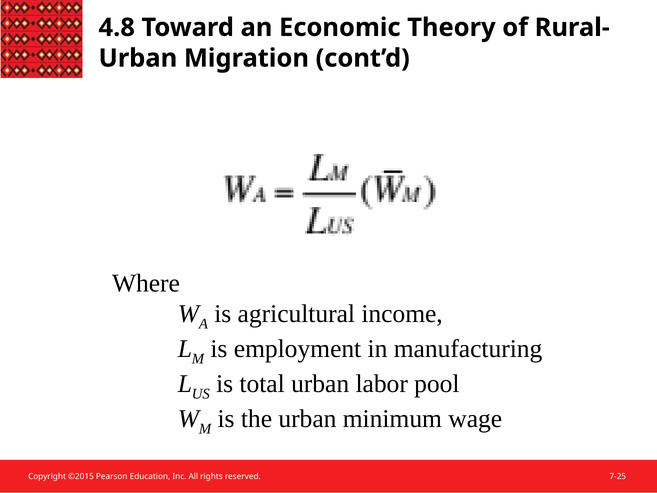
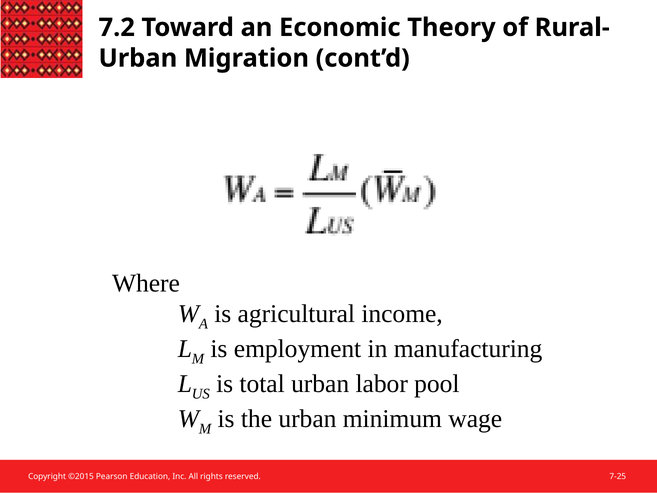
4.8: 4.8 -> 7.2 (117, 27)
